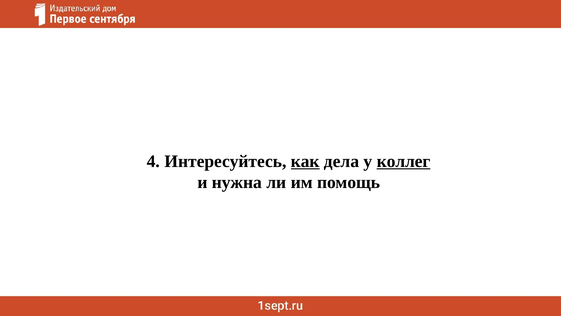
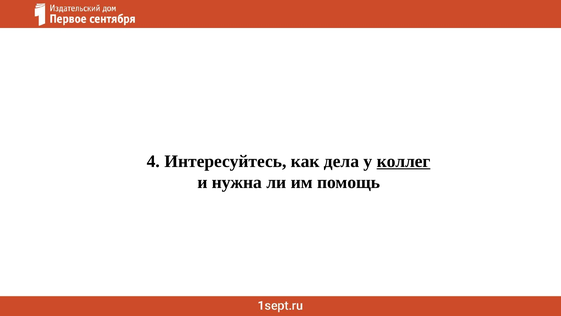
как underline: present -> none (305, 161)
